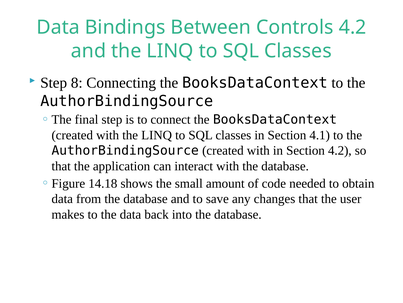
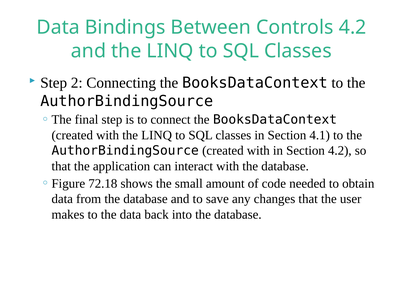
8: 8 -> 2 (77, 83)
14.18: 14.18 -> 72.18 (103, 183)
